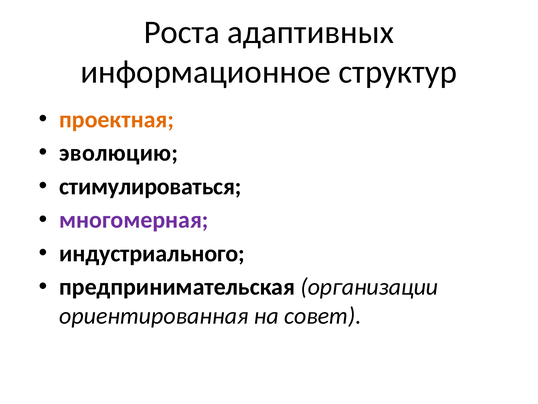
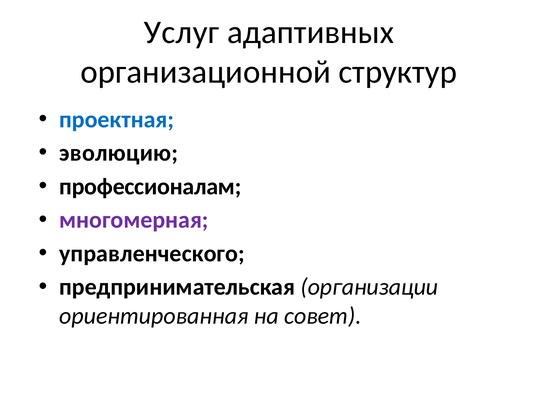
Роста: Роста -> Услуг (182, 32)
информационное: информационное -> организационной (206, 72)
проектная colour: orange -> blue (117, 119)
стимулироваться: стимулироваться -> профессионалам (150, 186)
индустриального: индустриального -> управленческого (152, 253)
